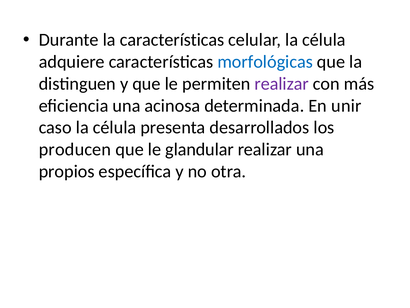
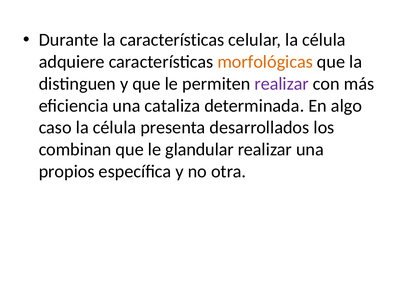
morfológicas colour: blue -> orange (265, 62)
acinosa: acinosa -> cataliza (172, 105)
unir: unir -> algo (346, 105)
producen: producen -> combinan (75, 149)
